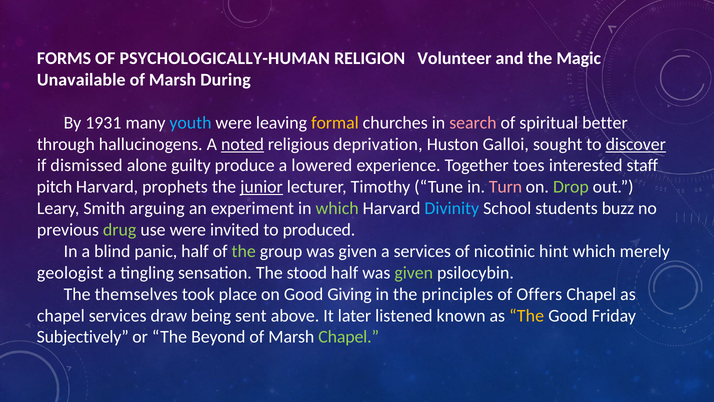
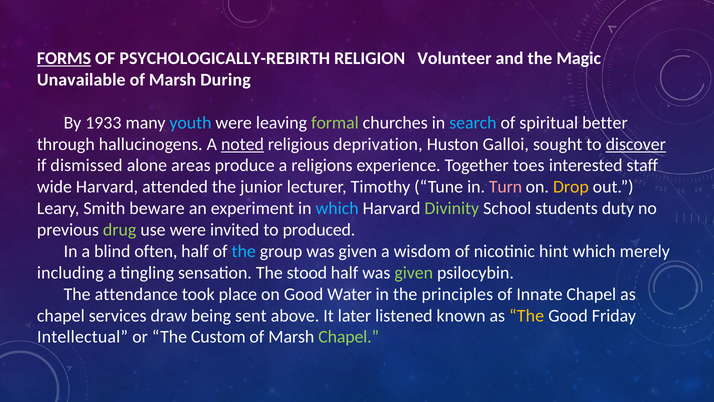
FORMS underline: none -> present (64, 58)
PSYCHOLOGICALLY-HUMAN: PSYCHOLOGICALLY-HUMAN -> PSYCHOLOGICALLY-REBIRTH (225, 58)
1931: 1931 -> 1933 (103, 123)
formal colour: yellow -> light green (335, 123)
search colour: pink -> light blue (473, 123)
guilty: guilty -> areas (191, 165)
lowered: lowered -> religions (322, 165)
pitch: pitch -> wide (54, 187)
prophets: prophets -> attended (175, 187)
junior underline: present -> none (261, 187)
Drop colour: light green -> yellow (571, 187)
arguing: arguing -> beware (157, 208)
which colour: light green -> light blue (337, 208)
Divinity colour: light blue -> light green (452, 208)
buzz: buzz -> duty (618, 208)
panic: panic -> often (156, 251)
the colour: light green -> light blue (244, 251)
a services: services -> wisdom (422, 251)
geologist: geologist -> including (70, 273)
themselves: themselves -> attendance (136, 294)
Giving: Giving -> Water (350, 294)
Offers: Offers -> Innate (539, 294)
Subjectively: Subjectively -> Intellectual (82, 337)
Beyond: Beyond -> Custom (218, 337)
